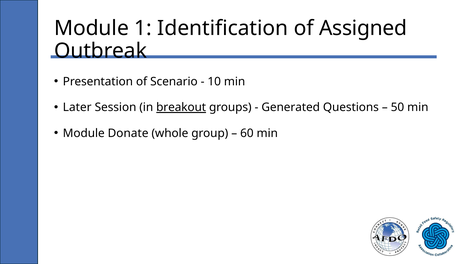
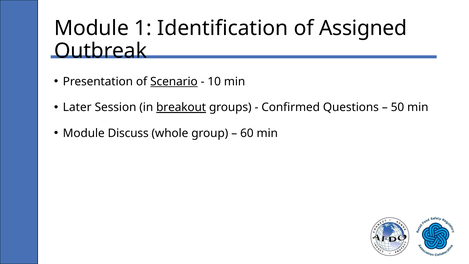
Scenario underline: none -> present (174, 82)
Generated: Generated -> Confirmed (291, 107)
Donate: Donate -> Discuss (128, 133)
